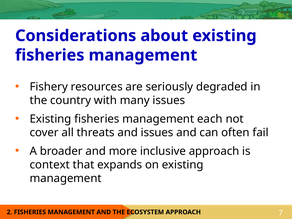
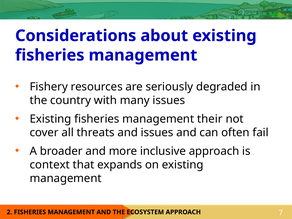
each: each -> their (210, 119)
